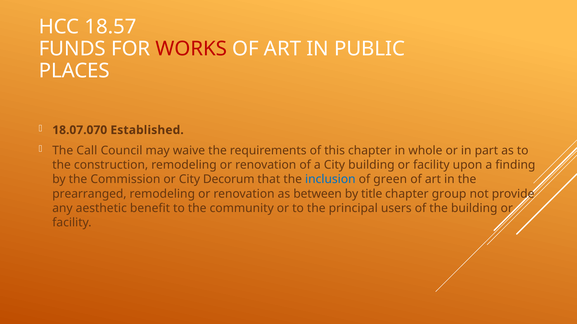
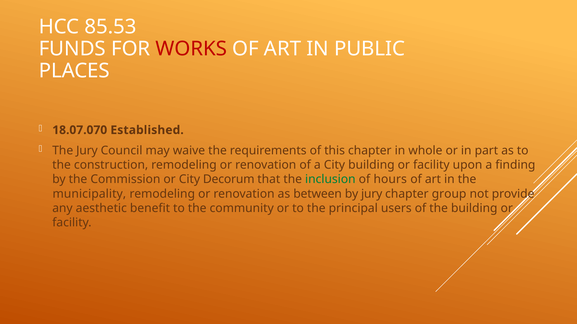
18.57: 18.57 -> 85.53 (111, 27)
The Call: Call -> Jury (87, 151)
inclusion colour: blue -> green (330, 180)
green: green -> hours (390, 180)
prearranged: prearranged -> municipality (89, 194)
by title: title -> jury (372, 194)
